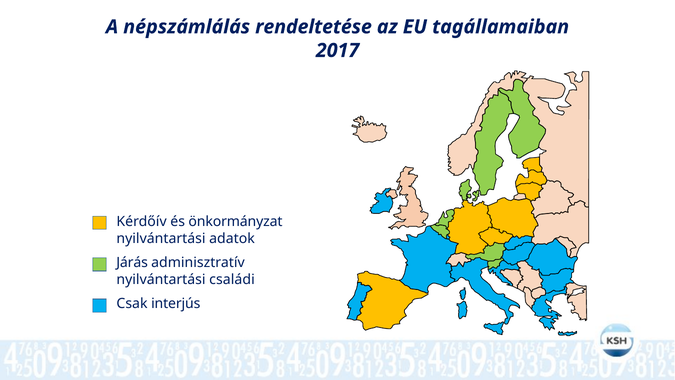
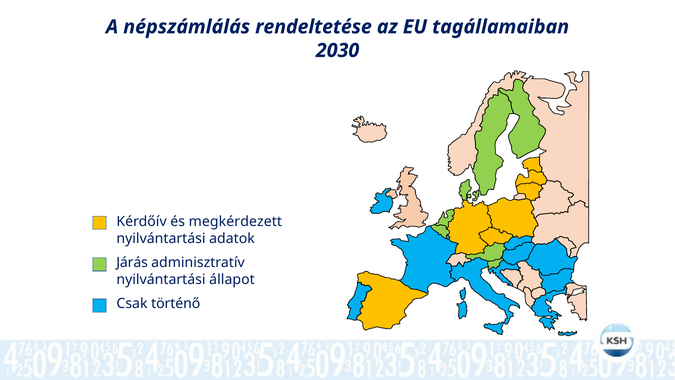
2017: 2017 -> 2030 (338, 50)
önkormányzat: önkormányzat -> megkérdezett (235, 222)
családi: családi -> állapot (232, 279)
interjús: interjús -> történő (176, 303)
